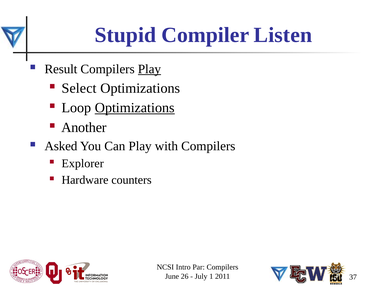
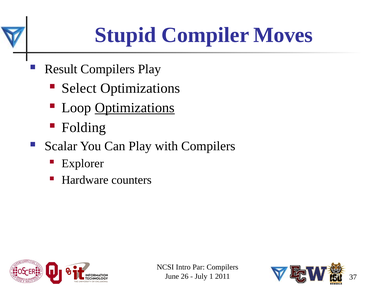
Listen: Listen -> Moves (283, 35)
Play underline: present -> none (149, 69)
Another: Another -> Folding (84, 128)
Asked: Asked -> Scalar (61, 146)
